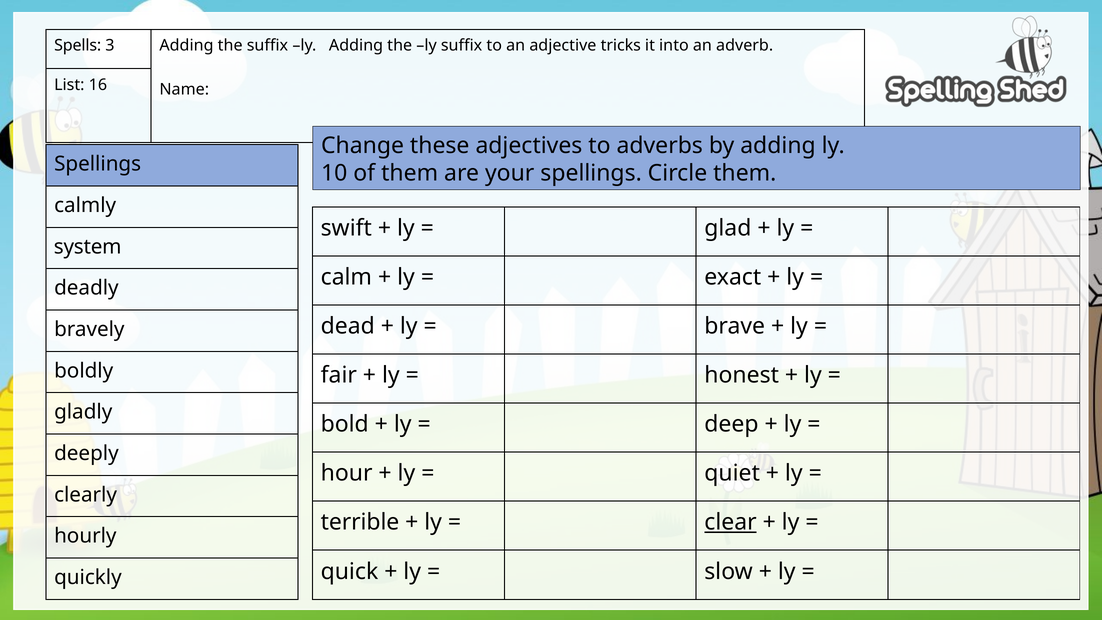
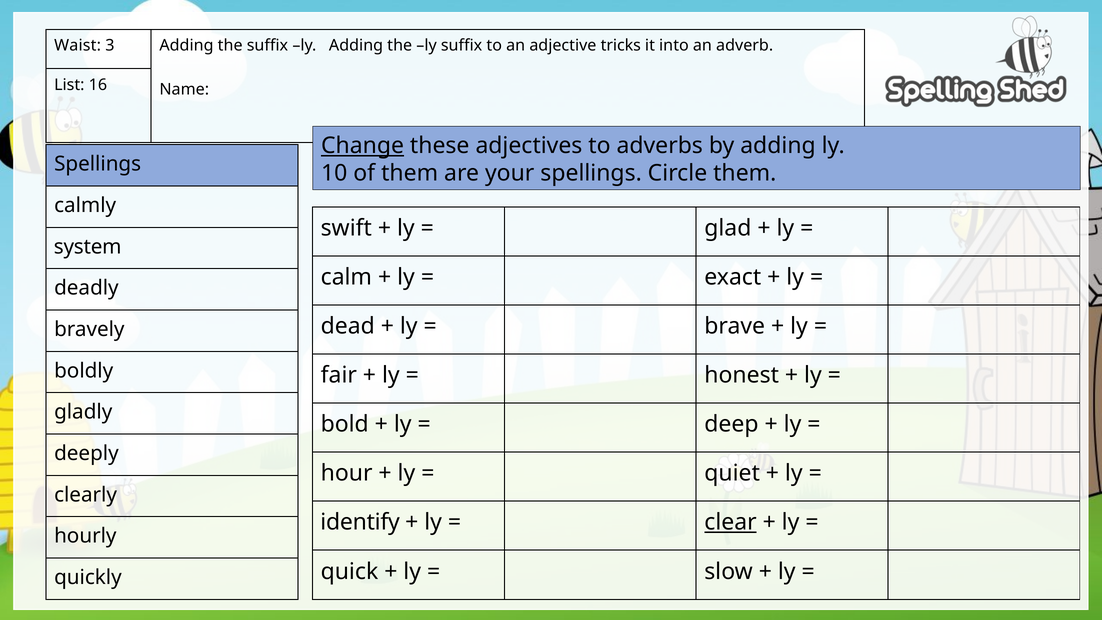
Spells: Spells -> Waist (78, 45)
Change underline: none -> present (363, 146)
terrible: terrible -> identify (360, 522)
